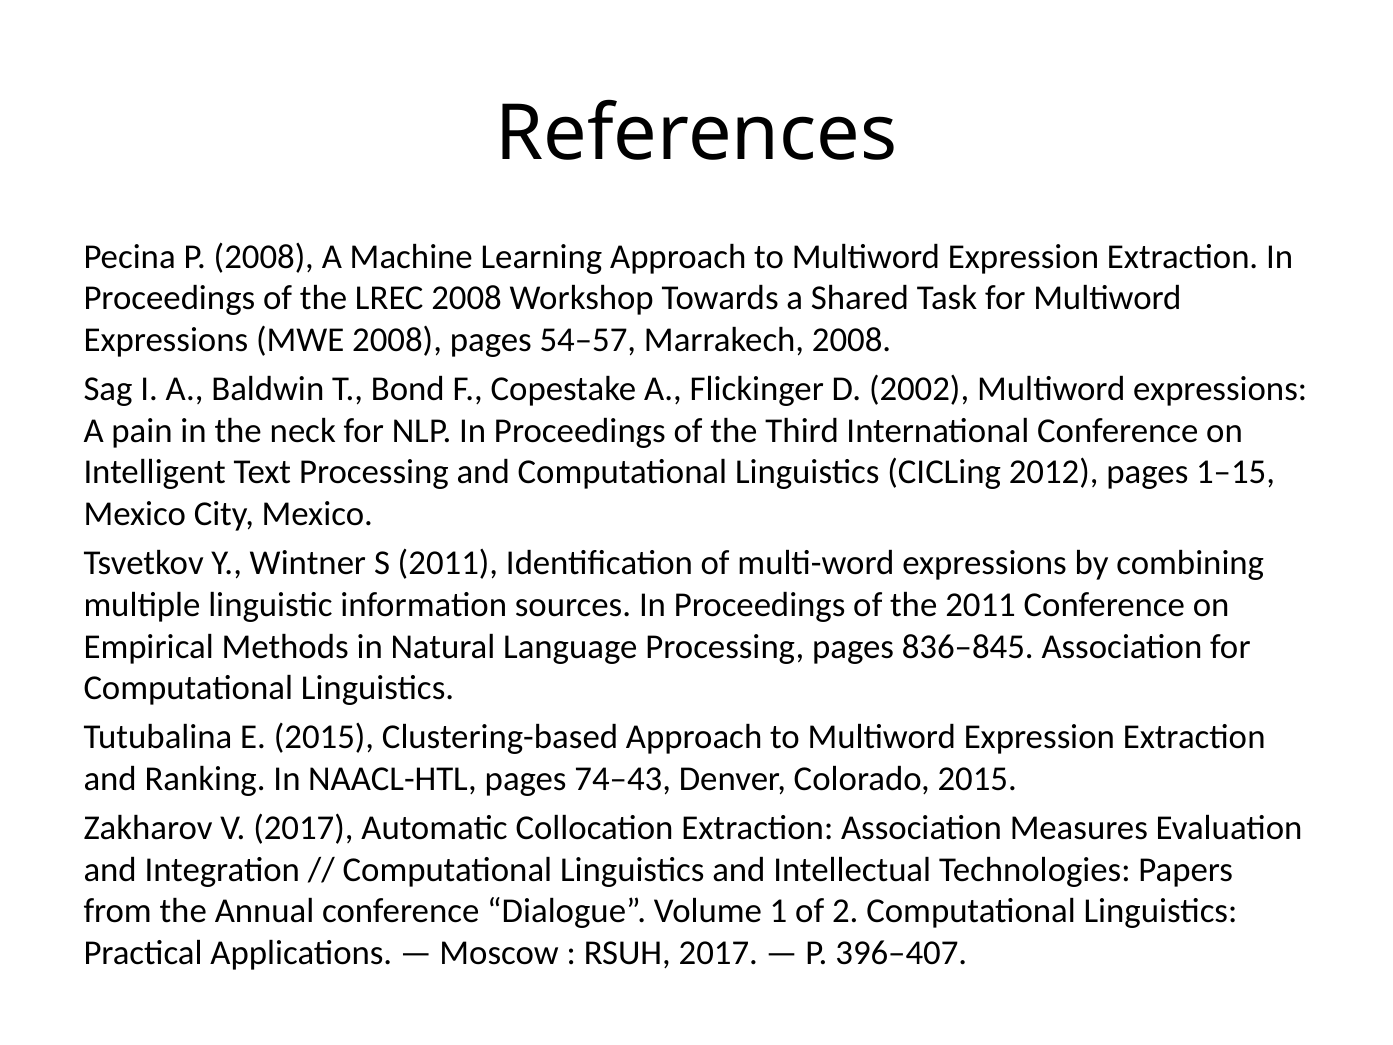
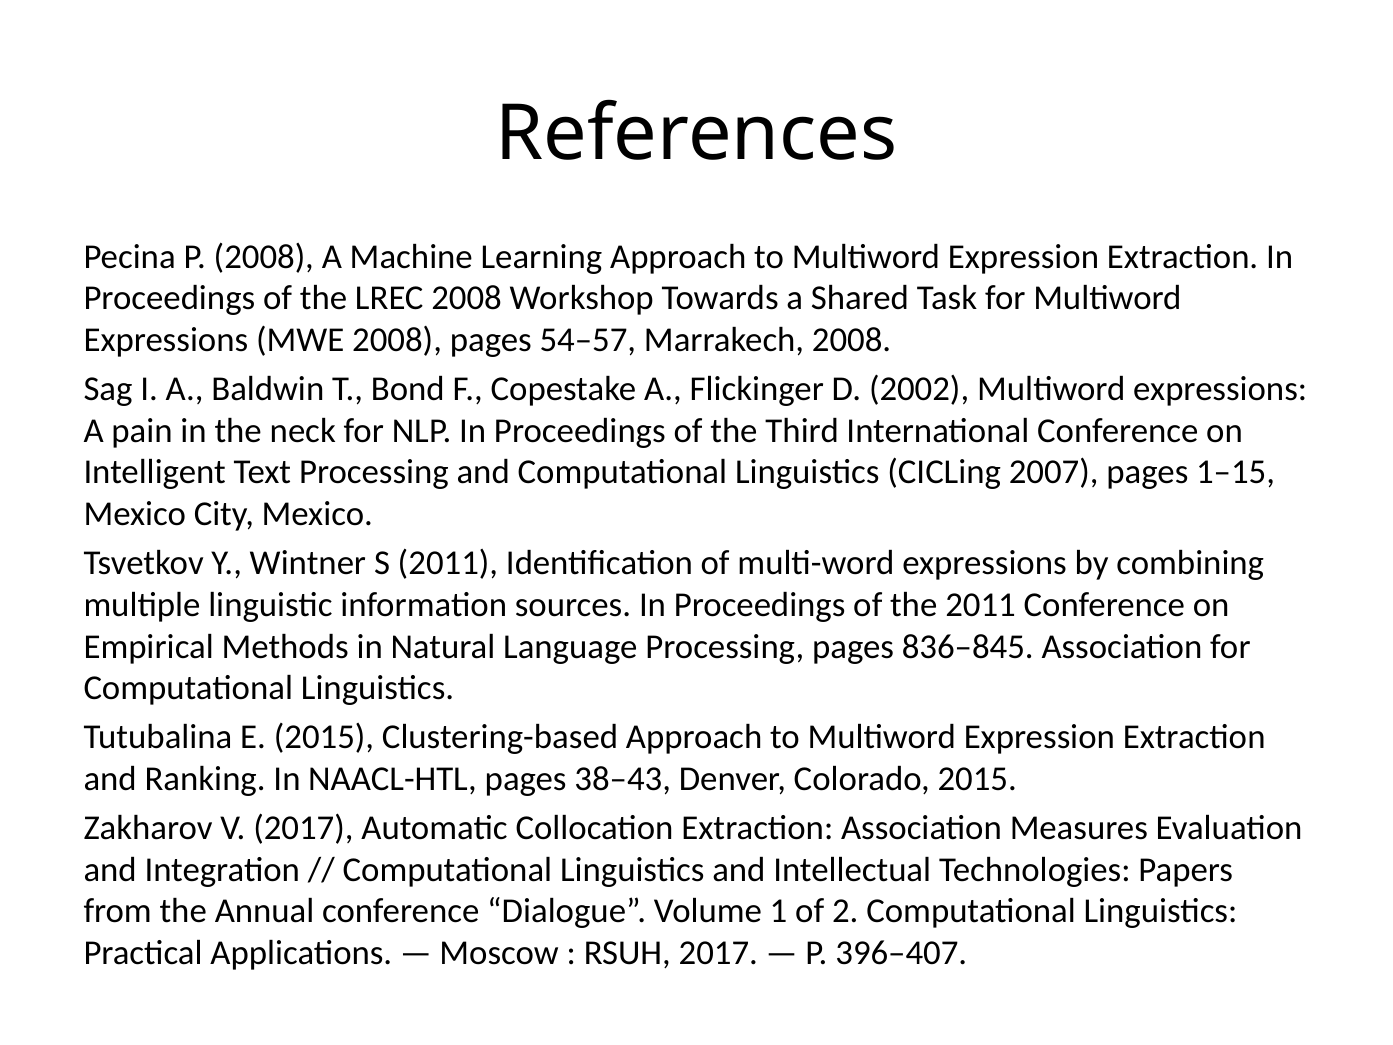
2012: 2012 -> 2007 (1054, 472)
74–43: 74–43 -> 38–43 (623, 779)
